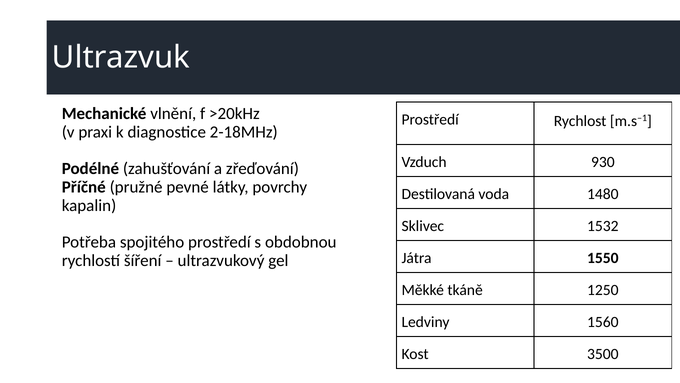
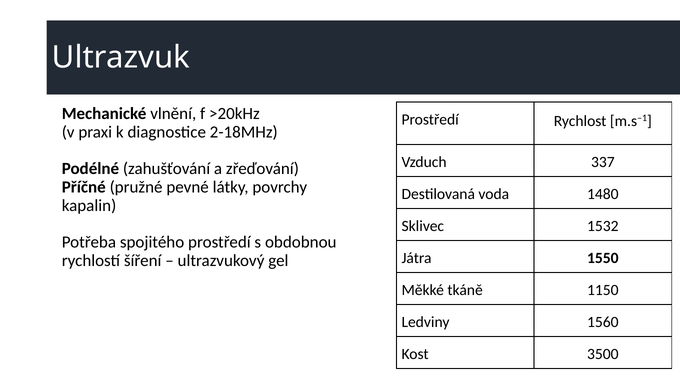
930: 930 -> 337 (603, 162)
1250: 1250 -> 1150 (603, 290)
